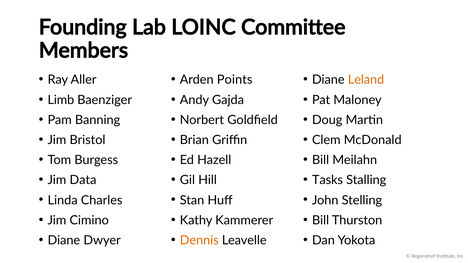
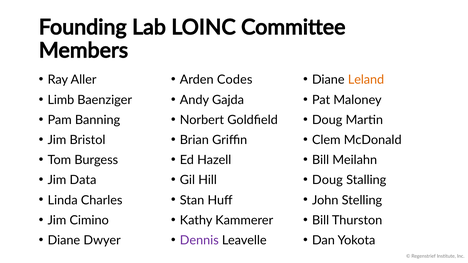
Points: Points -> Codes (235, 80)
Tasks: Tasks -> Doug (327, 180)
Dennis colour: orange -> purple (199, 241)
